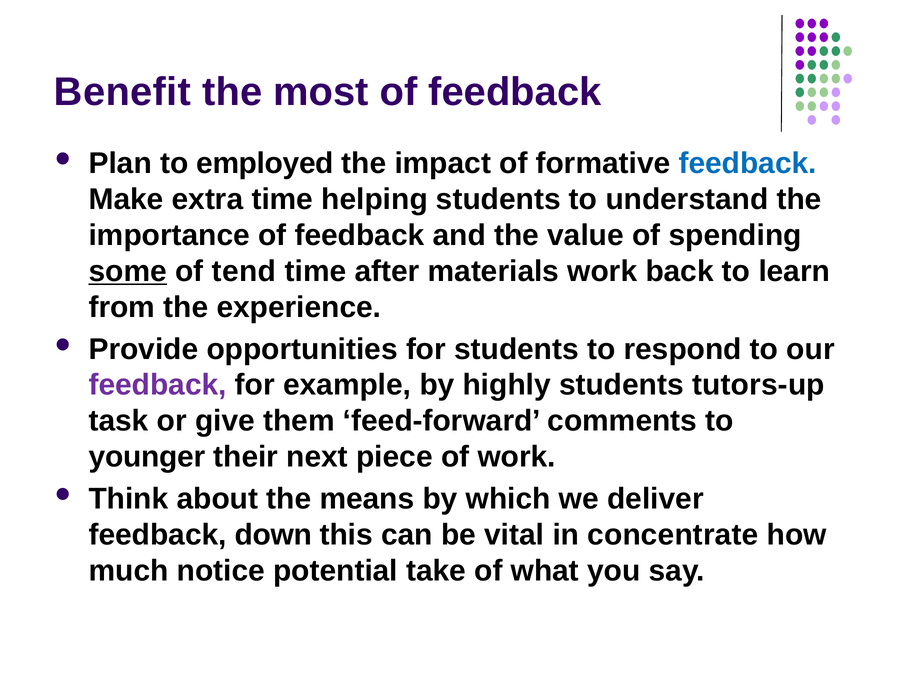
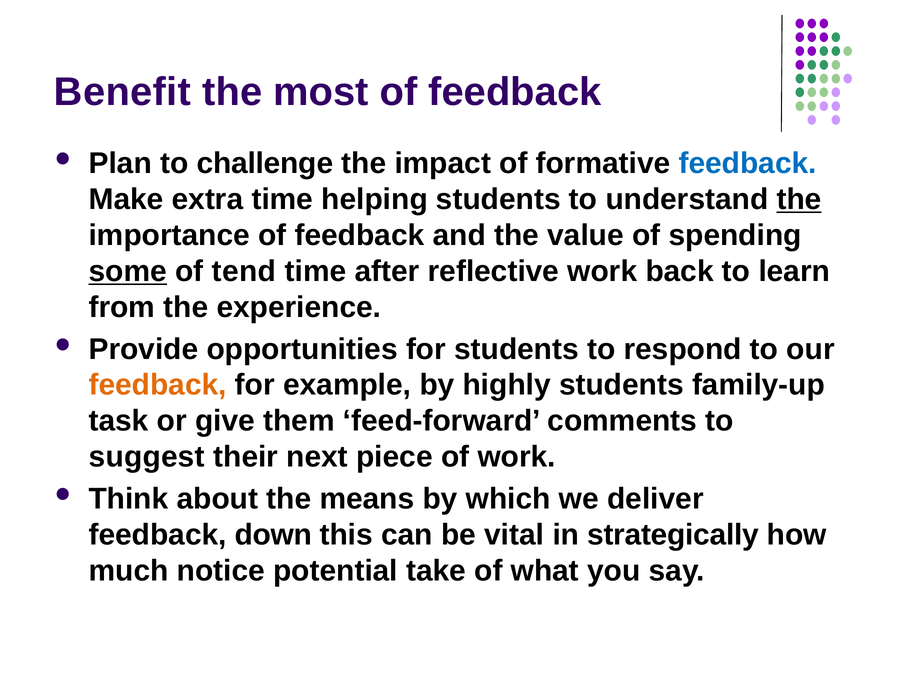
employed: employed -> challenge (265, 163)
the underline: none -> present (799, 199)
materials: materials -> reflective (493, 271)
feedback colour: purple -> orange (158, 385)
tutors-up: tutors-up -> family-up (758, 385)
younger: younger -> suggest (147, 457)
concentrate: concentrate -> strategically (673, 534)
